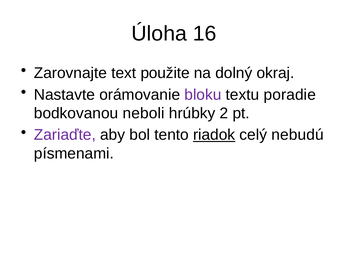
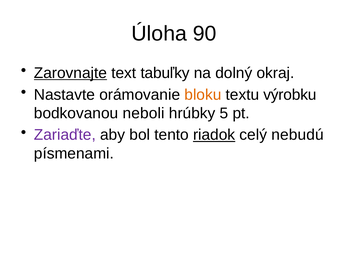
16: 16 -> 90 (205, 34)
Zarovnajte underline: none -> present (70, 73)
použite: použite -> tabuľky (165, 73)
bloku colour: purple -> orange (203, 95)
poradie: poradie -> výrobku (290, 95)
2: 2 -> 5 (224, 113)
